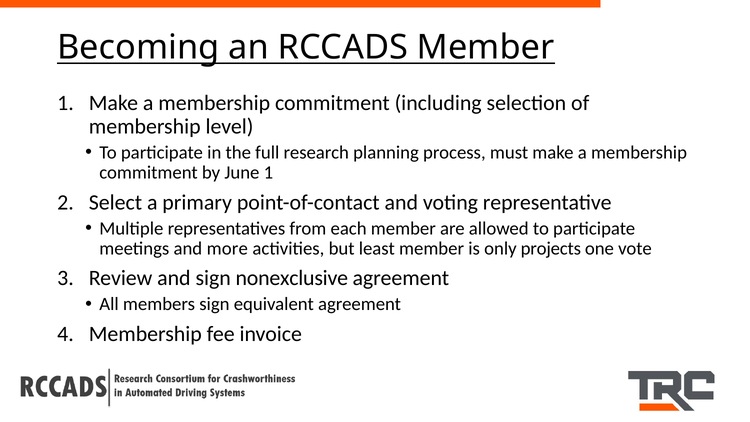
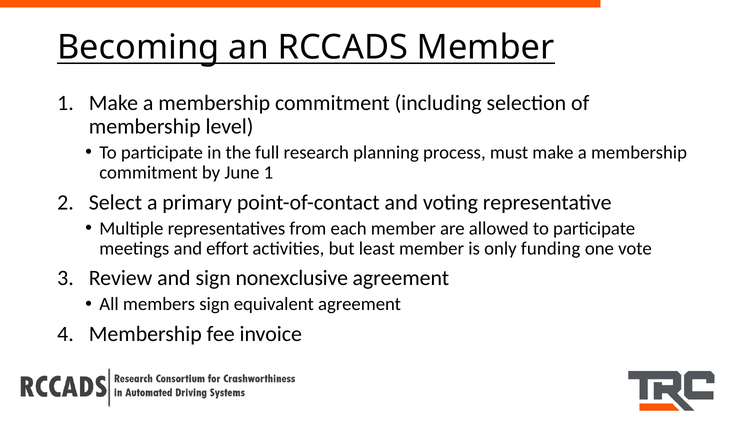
more: more -> effort (227, 249)
projects: projects -> funding (551, 249)
